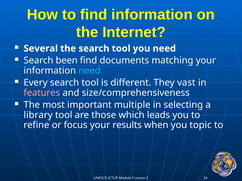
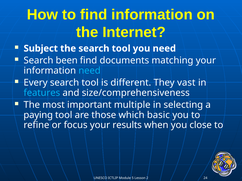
Several: Several -> Subject (41, 49)
features colour: pink -> light blue (42, 93)
library: library -> paying (38, 115)
leads: leads -> basic (158, 115)
topic: topic -> close (201, 125)
